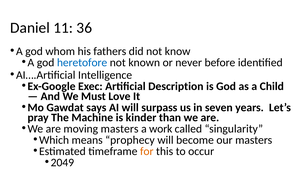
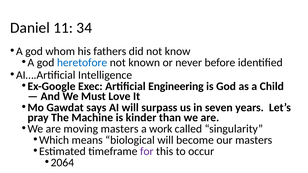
36: 36 -> 34 (84, 28)
Description: Description -> Engineering (176, 86)
prophecy: prophecy -> biological (130, 140)
for colour: orange -> purple (147, 151)
2049: 2049 -> 2064 (62, 163)
